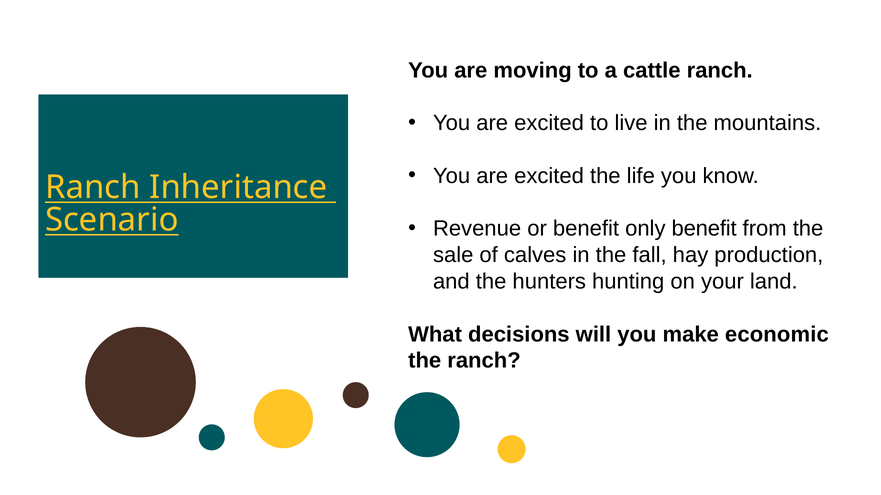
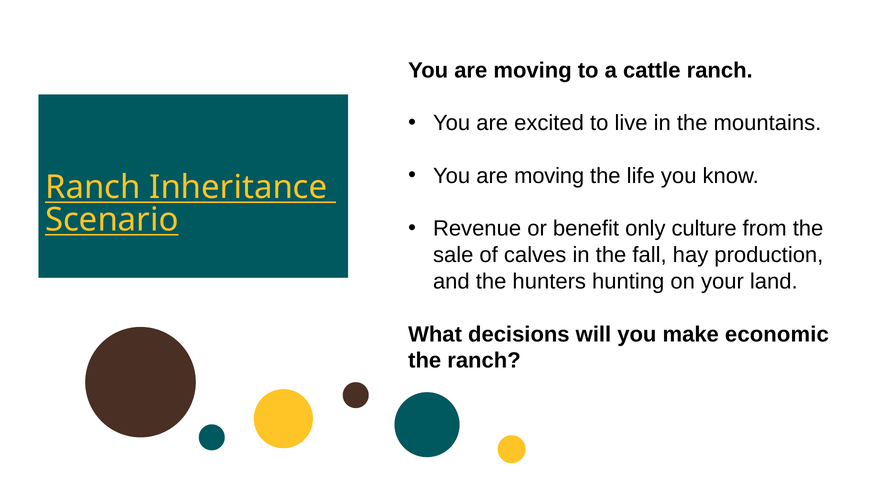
excited: excited -> moving (549, 176)
only benefit: benefit -> culture (704, 229)
